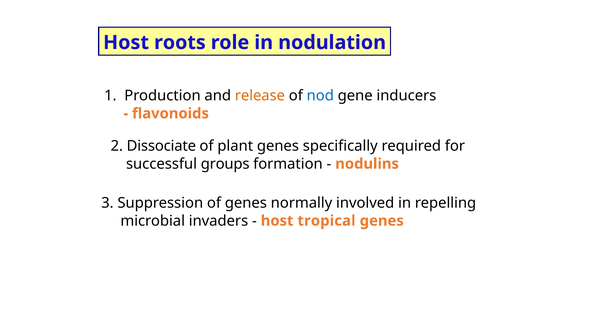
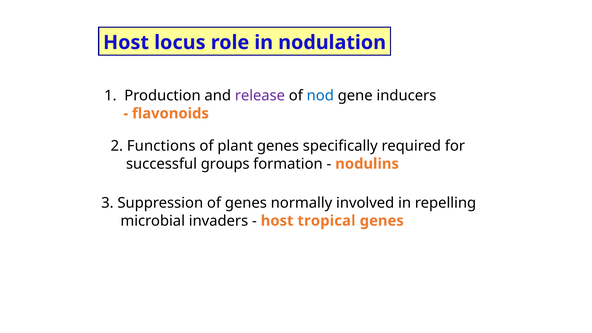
roots: roots -> locus (180, 43)
release colour: orange -> purple (260, 96)
Dissociate: Dissociate -> Functions (161, 146)
